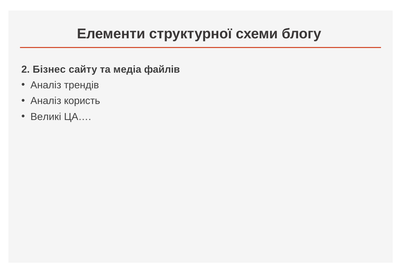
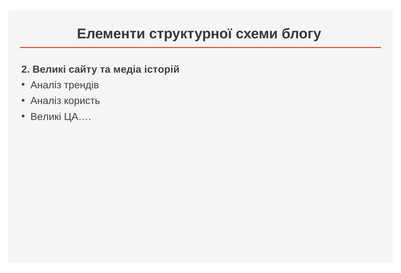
2 Бізнес: Бізнес -> Великі (49, 69)
файлів: файлів -> історій (162, 69)
